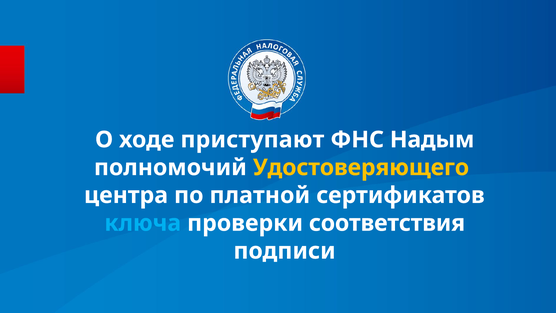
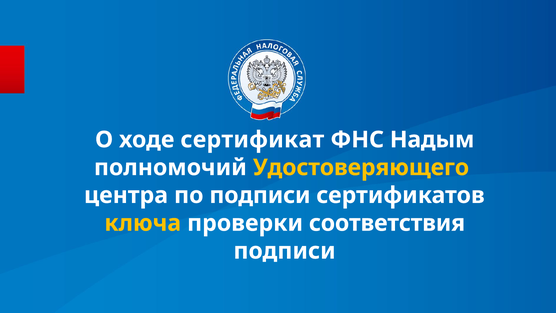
приступают: приступают -> сертификат (252, 140)
по платной: платной -> подписи (260, 195)
ключа colour: light blue -> yellow (143, 223)
